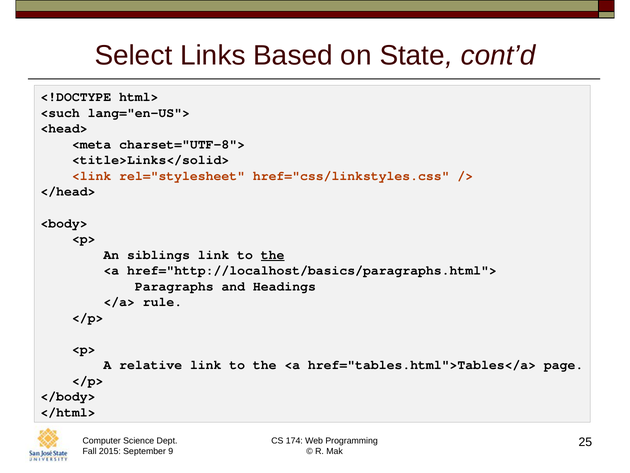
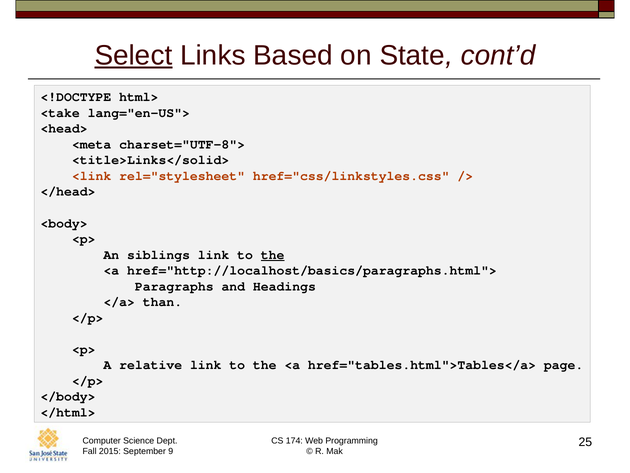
Select underline: none -> present (133, 55)
<such: <such -> <take (60, 113)
rule: rule -> than (162, 302)
